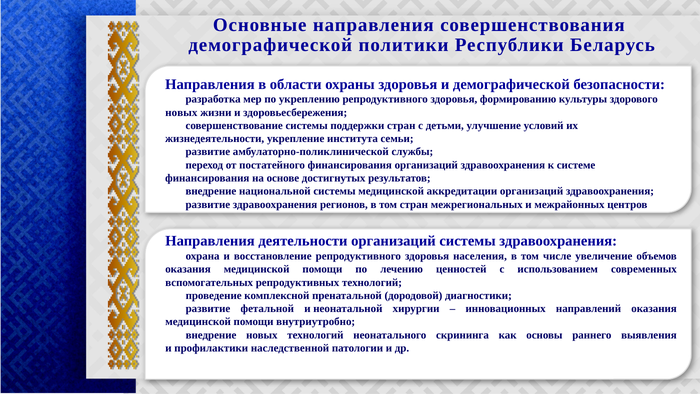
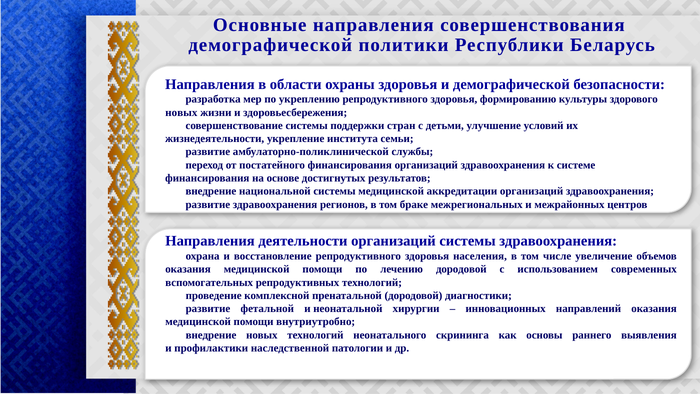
том стран: стран -> браке (414, 204)
лечению ценностей: ценностей -> дородовой (461, 269)
